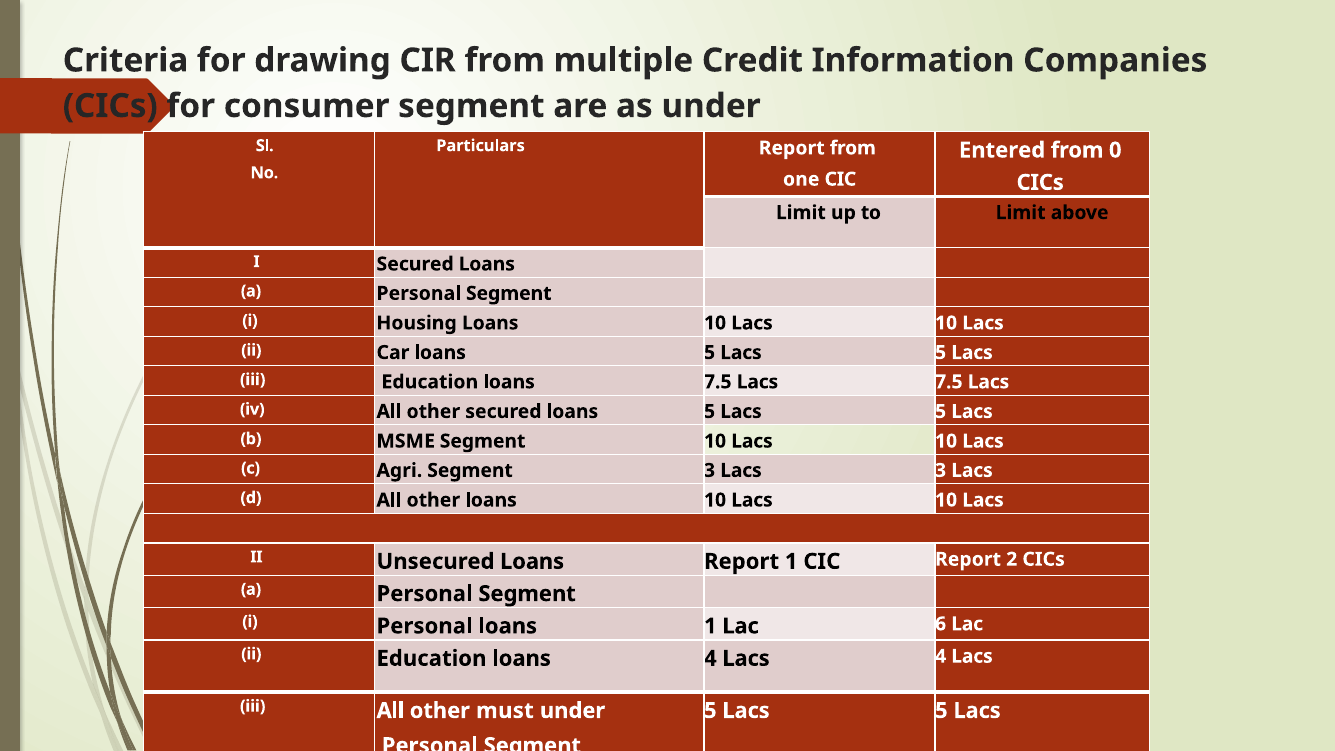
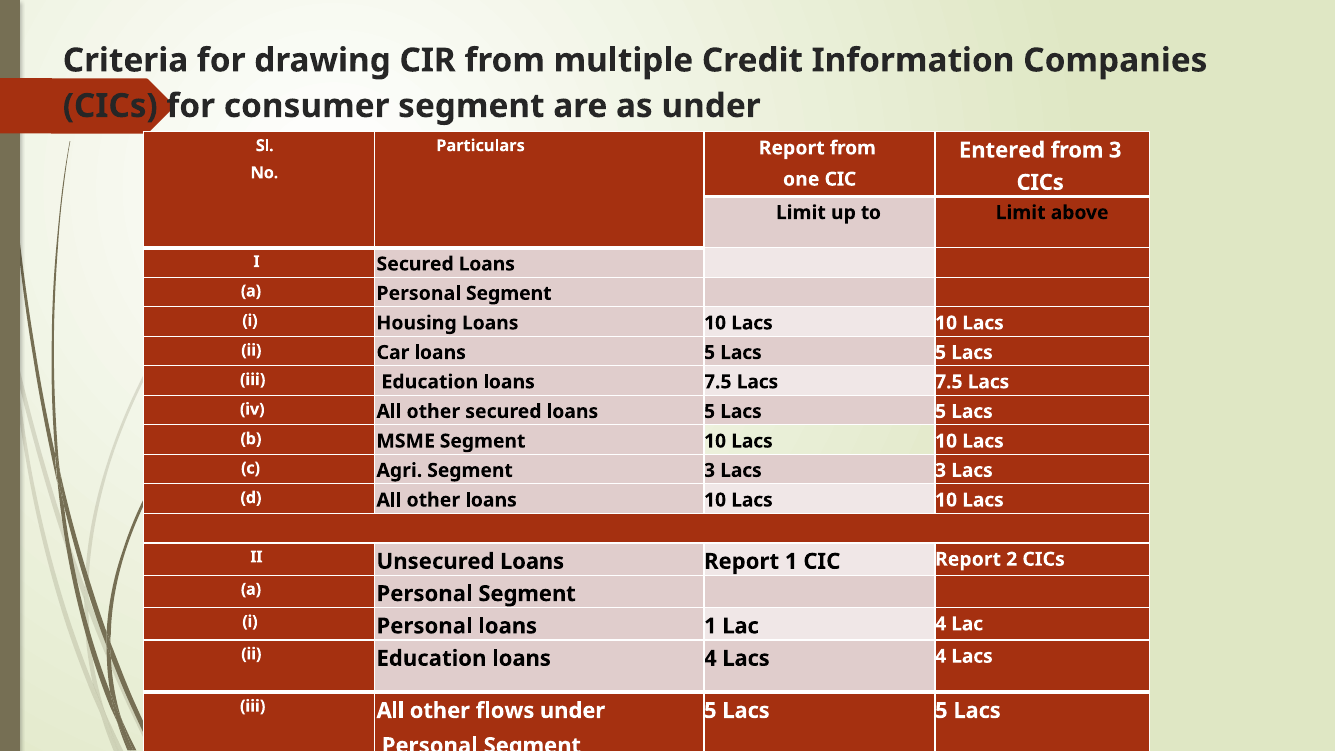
from 0: 0 -> 3 (1115, 150)
6: 6 -> 4 (941, 624)
must: must -> flows (505, 711)
